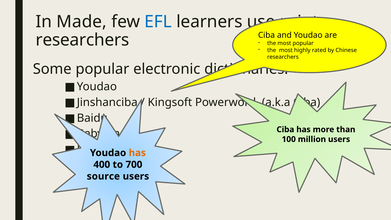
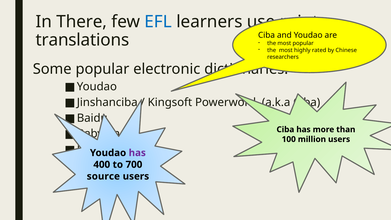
Made: Made -> There (82, 22)
researchers: researchers -> translations (82, 40)
has colour: orange -> purple (137, 153)
